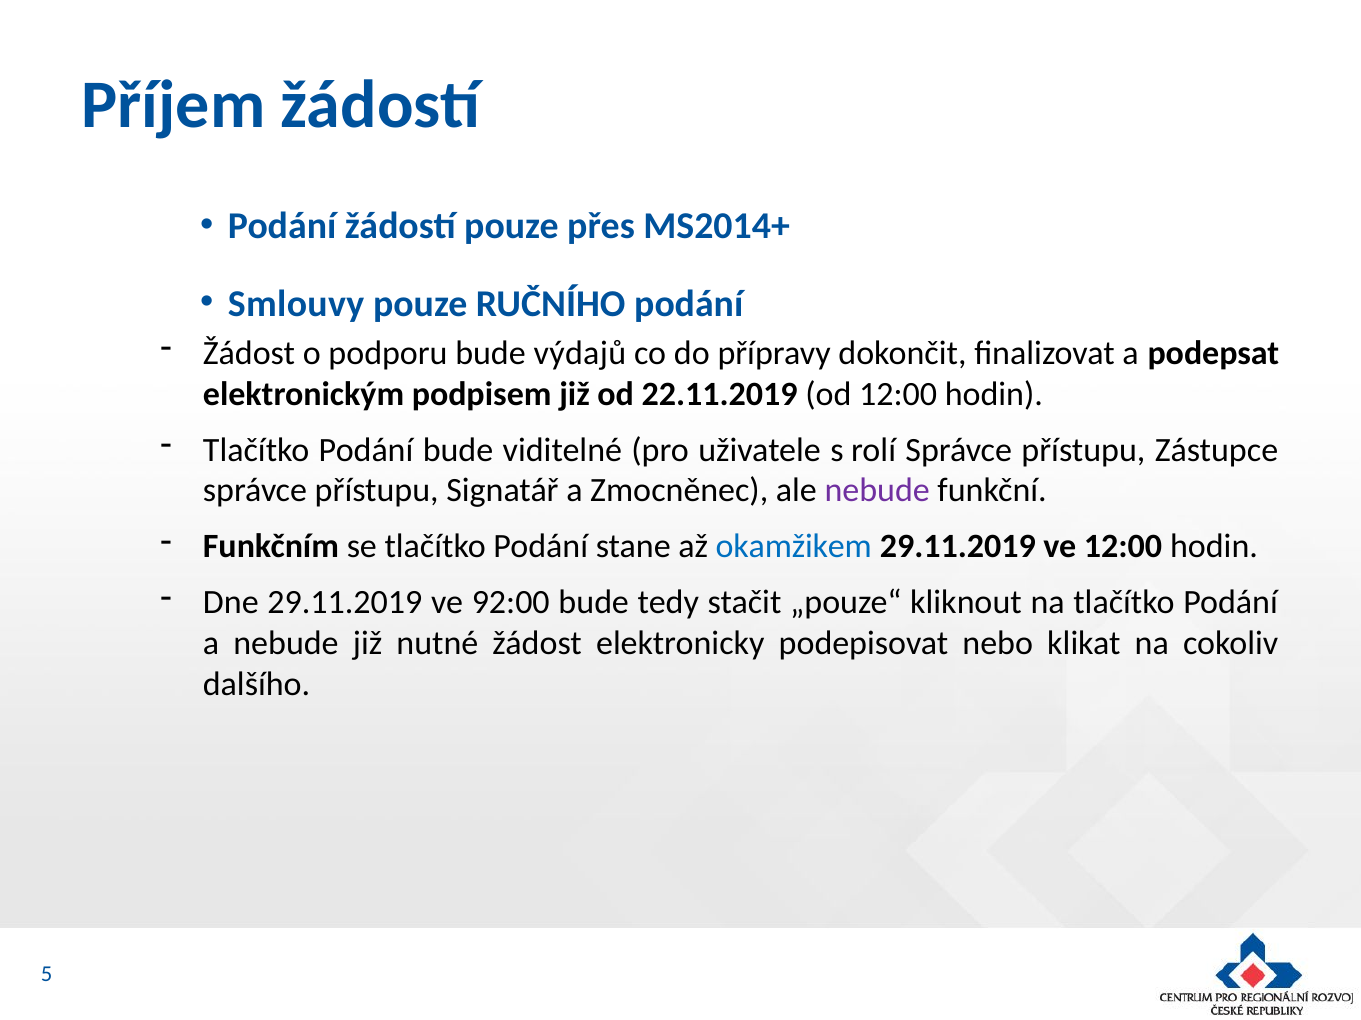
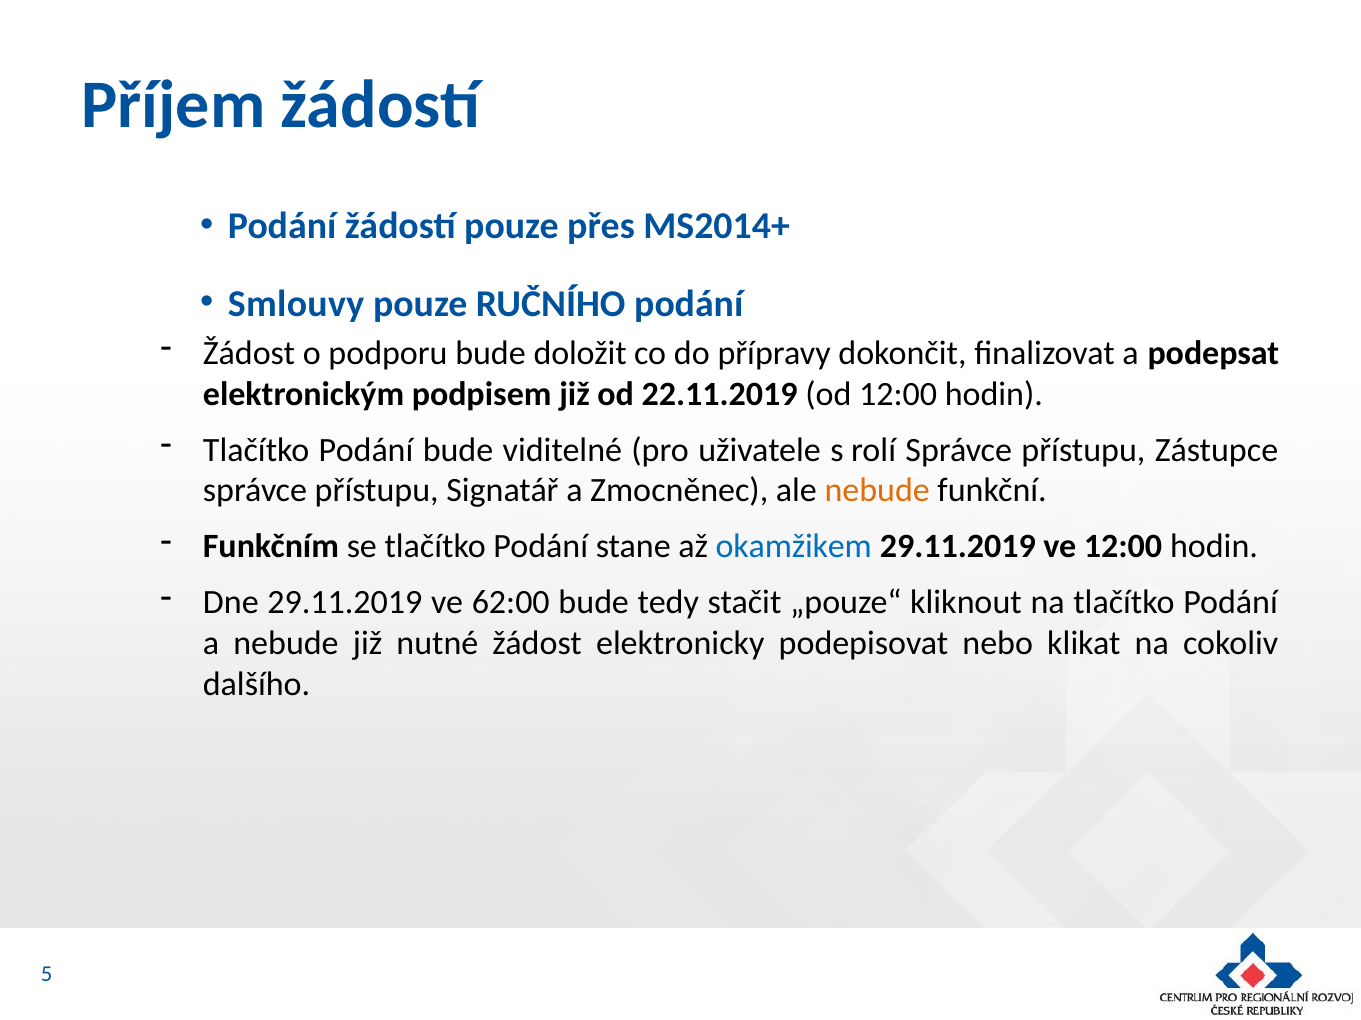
výdajů: výdajů -> doložit (580, 353)
nebude colour: purple -> orange (877, 491)
92:00: 92:00 -> 62:00 (511, 603)
